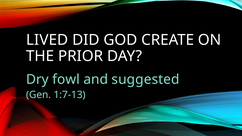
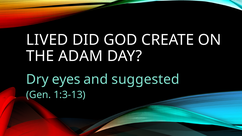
PRIOR: PRIOR -> ADAM (81, 56)
fowl: fowl -> eyes (66, 79)
1:7-13: 1:7-13 -> 1:3-13 (70, 95)
